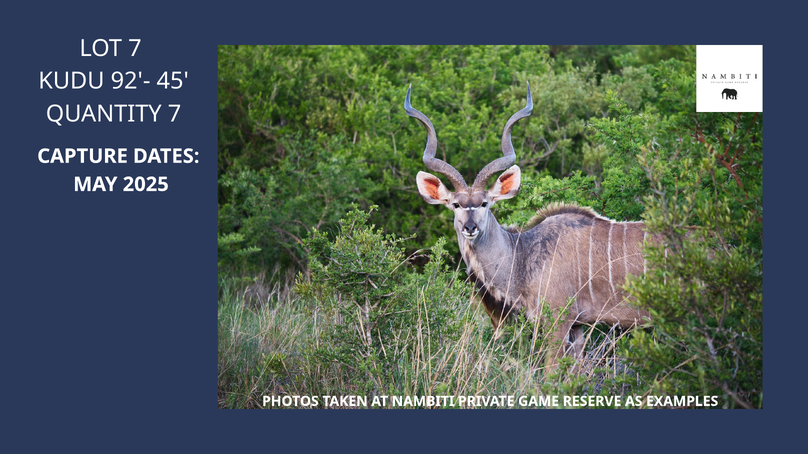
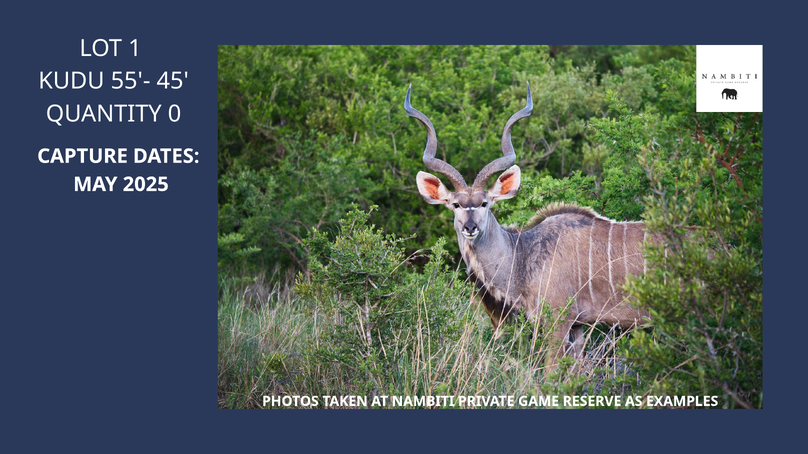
LOT 7: 7 -> 1 (135, 48)
92'-: 92'- -> 55'- (131, 81)
QUANTITY 7: 7 -> 0 (175, 114)
